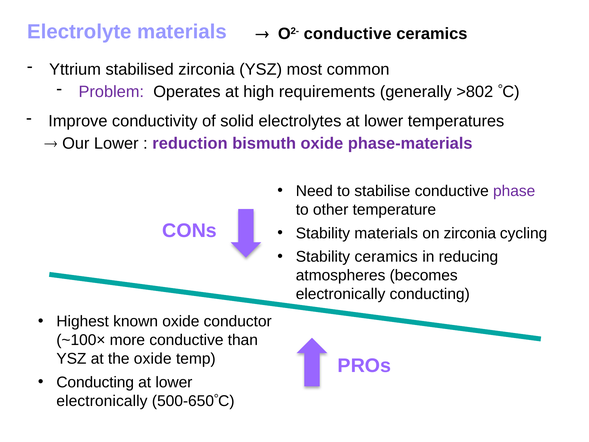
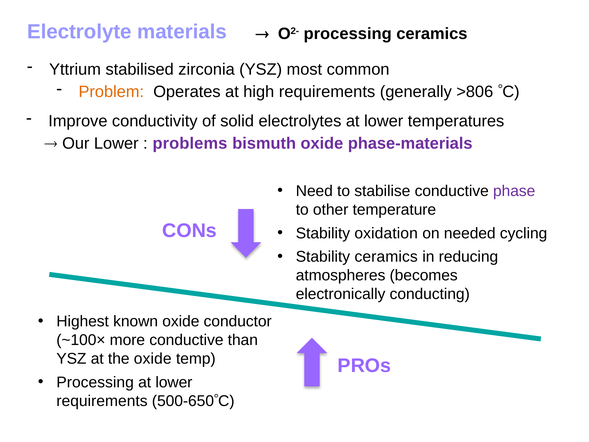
O2- conductive: conductive -> processing (348, 34)
Problem colour: purple -> orange (111, 92)
>802: >802 -> >806 (475, 92)
reduction: reduction -> problems (190, 143)
Stability materials: materials -> oxidation (386, 233)
on zirconia: zirconia -> needed (470, 233)
Conducting: Conducting -> Processing (95, 382)
electronically: electronically -> requirements (102, 401)
